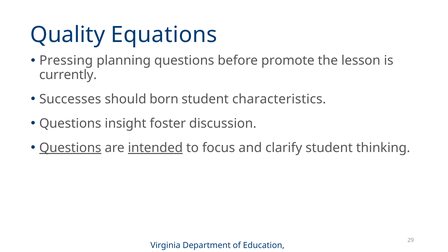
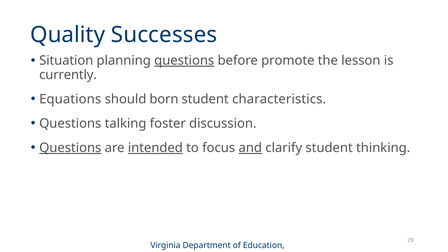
Equations: Equations -> Successes (164, 35)
Pressing: Pressing -> Situation (66, 61)
questions underline: none -> present (184, 61)
Successes: Successes -> Equations (70, 99)
insight: insight -> talking (126, 123)
and underline: none -> present (250, 148)
